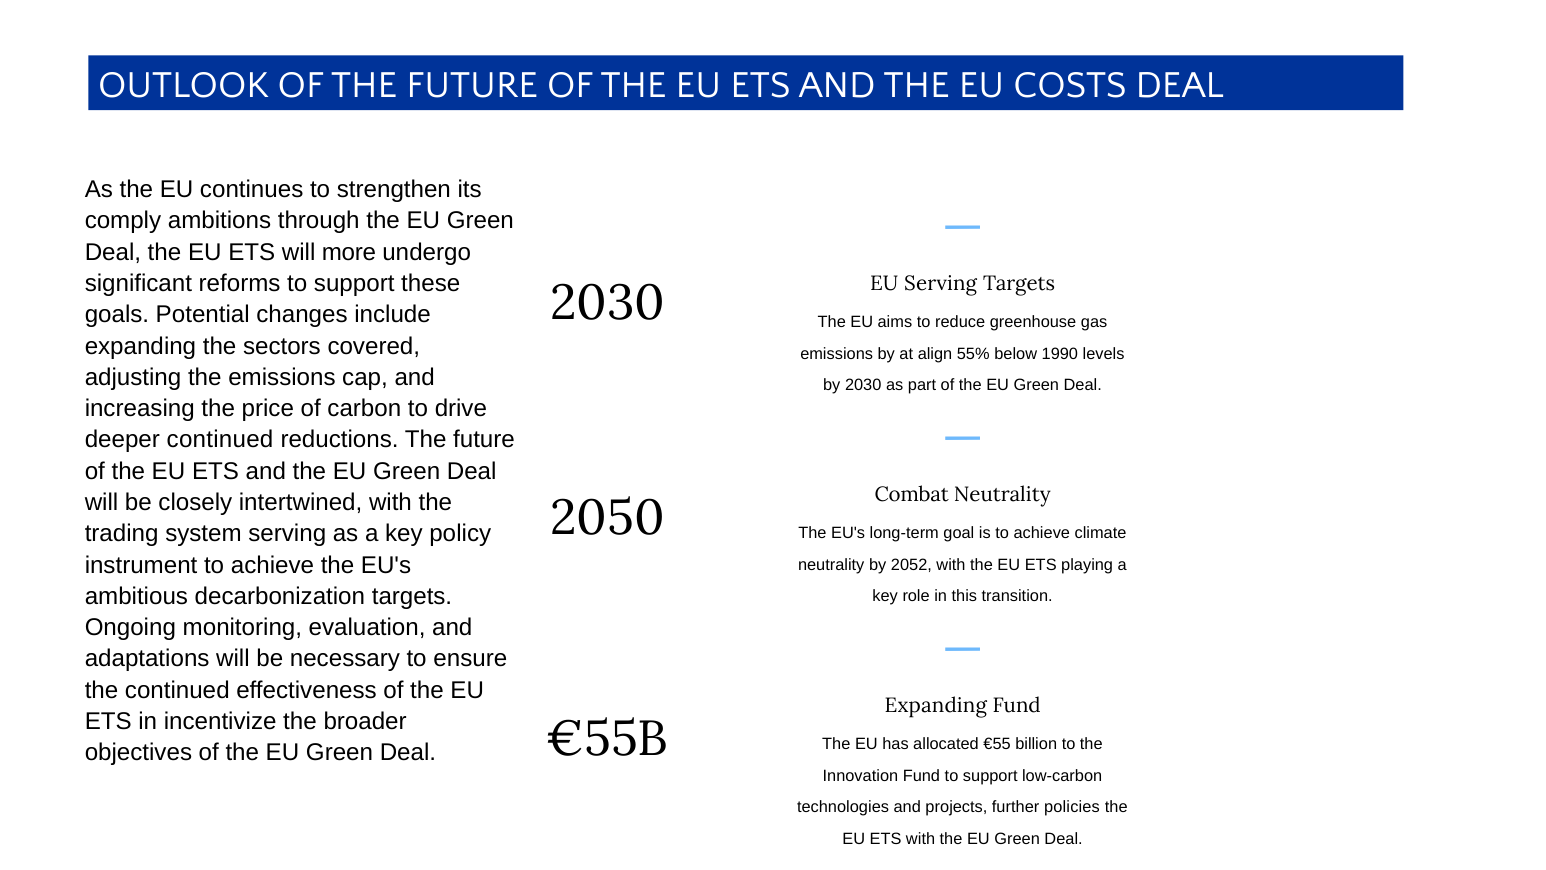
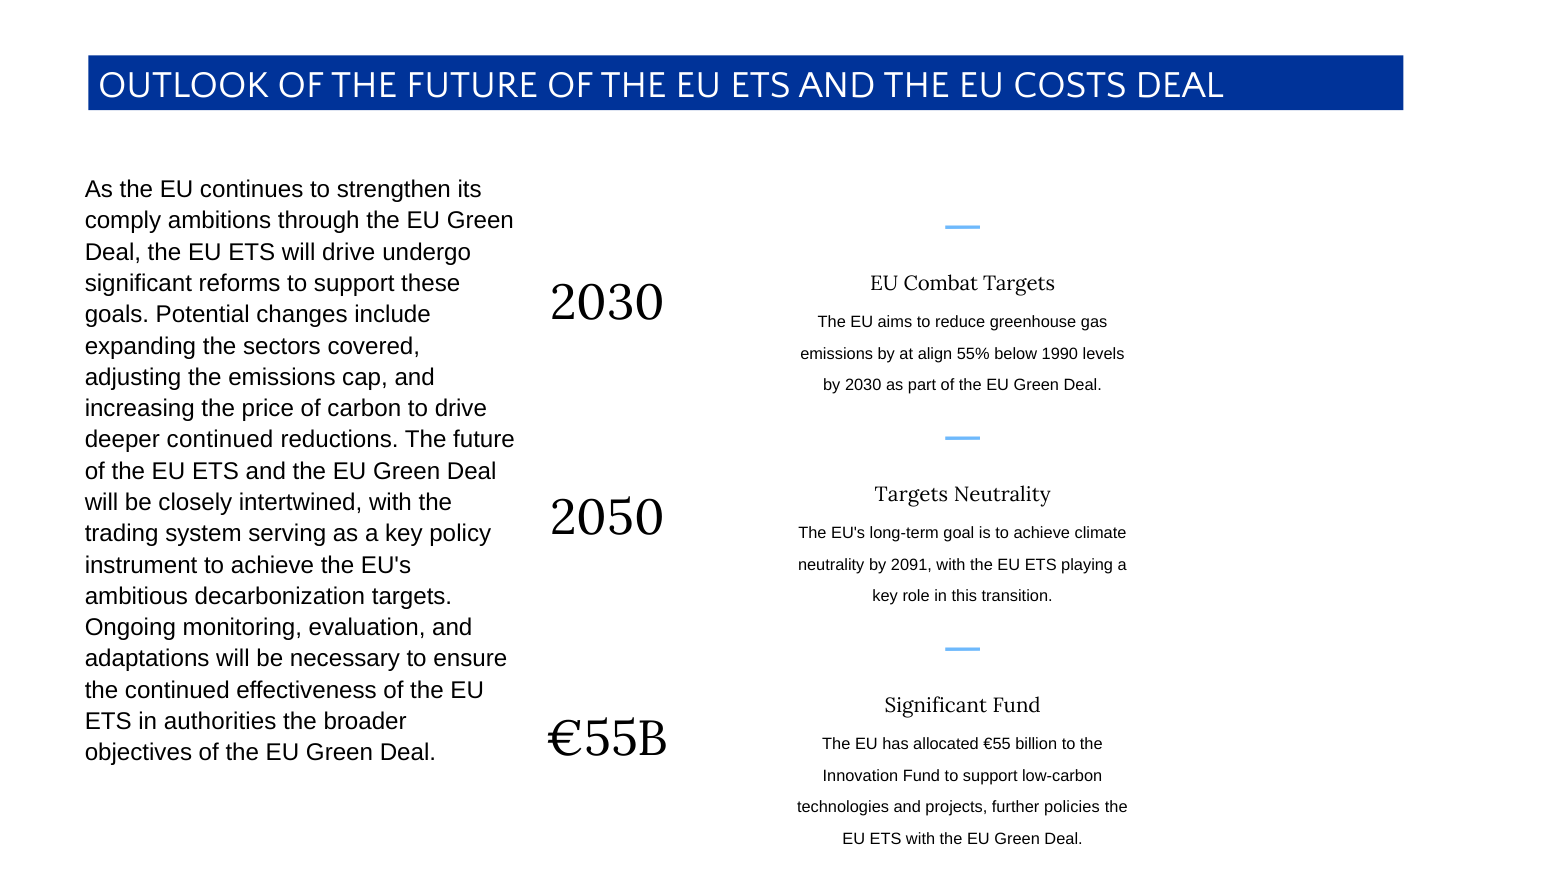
will more: more -> drive (349, 252)
EU Serving: Serving -> Combat (941, 284)
Combat: Combat -> Targets (911, 494)
2052: 2052 -> 2091 (911, 564)
Expanding: Expanding -> Significant (936, 705)
incentivize: incentivize -> authorities (220, 721)
